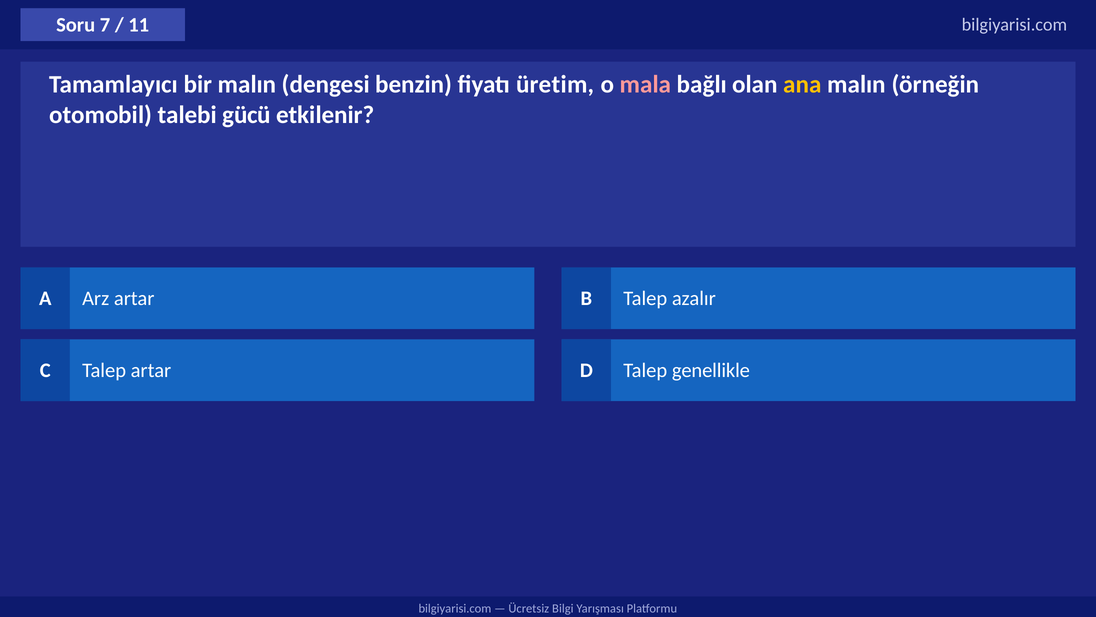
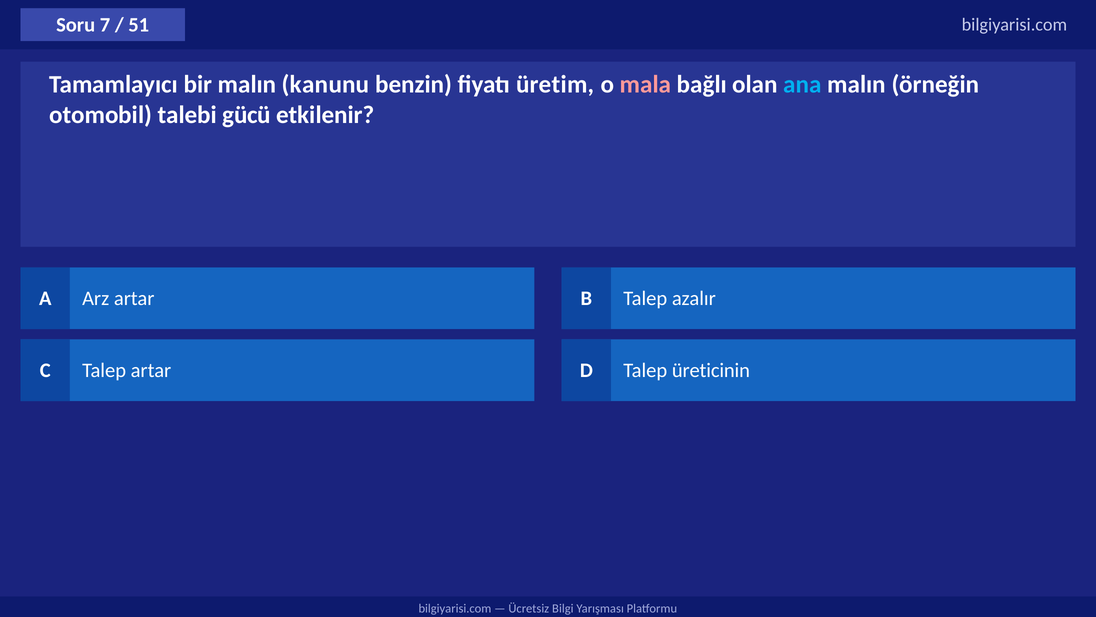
11: 11 -> 51 (139, 25)
dengesi: dengesi -> kanunu (326, 84)
ana colour: yellow -> light blue (803, 84)
genellikle: genellikle -> üreticinin (711, 370)
